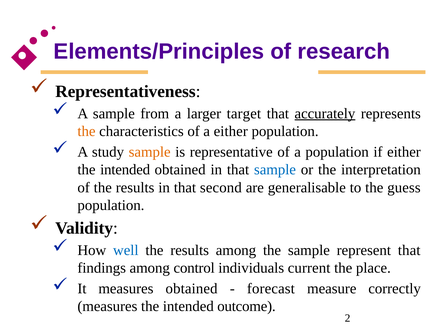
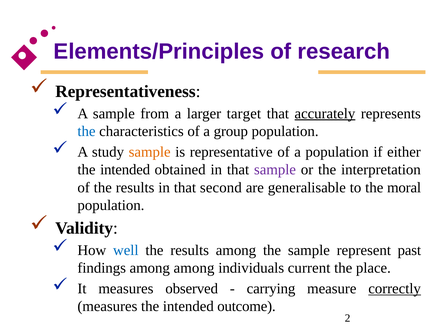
the colour: orange -> blue (86, 131)
a either: either -> group (231, 131)
sample colour: blue -> purple (275, 170)
guess: guess -> moral (404, 187)
represent that: that -> past (409, 250)
among control: control -> among (194, 268)
measures obtained: obtained -> observed (192, 289)
forecast: forecast -> carrying (271, 289)
correctly underline: none -> present (395, 289)
